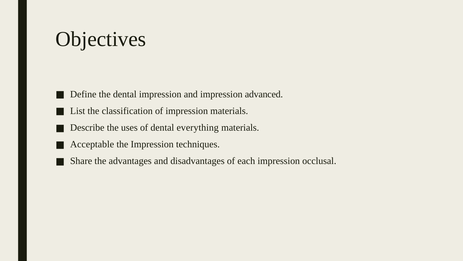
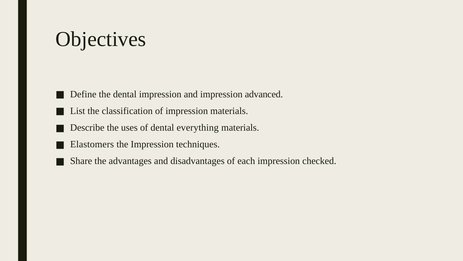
Acceptable: Acceptable -> Elastomers (92, 144)
occlusal: occlusal -> checked (319, 161)
